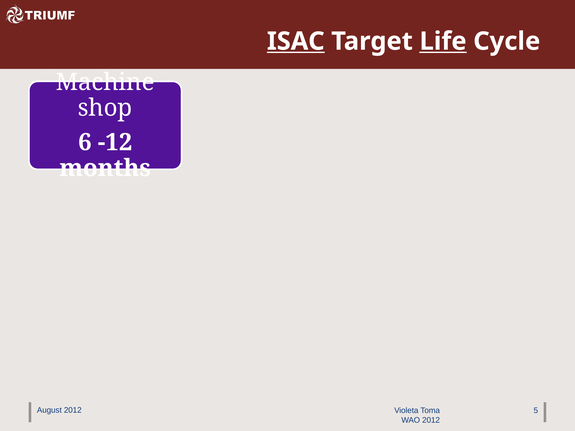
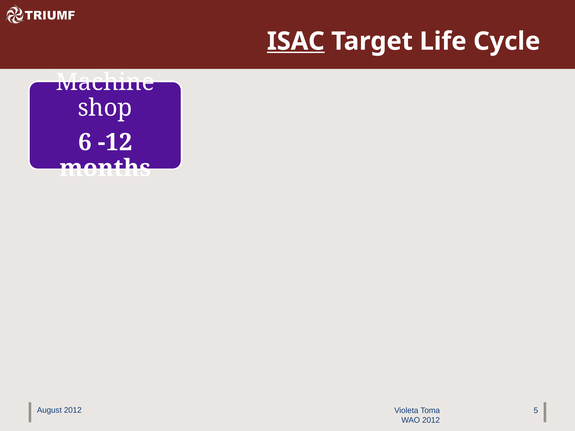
Life underline: present -> none (443, 41)
